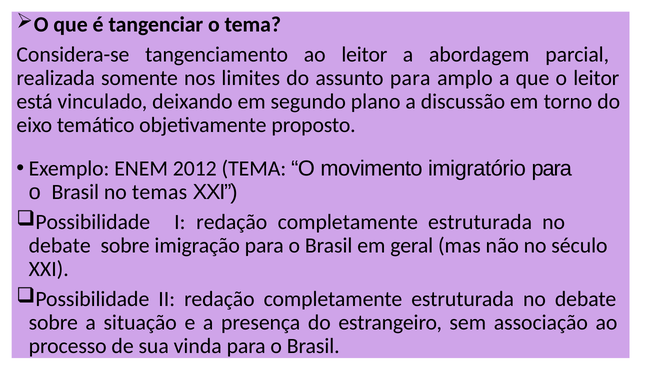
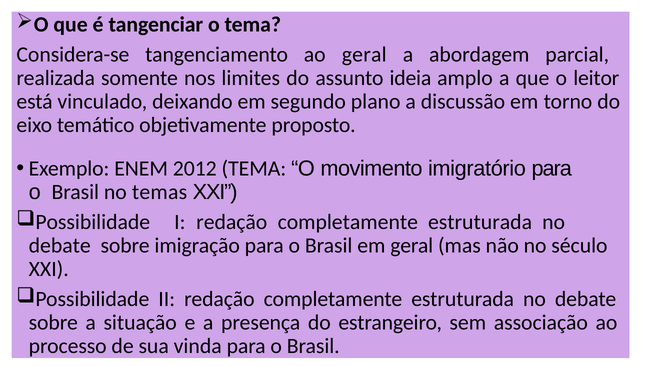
ao leitor: leitor -> geral (364, 55)
assunto para: para -> ideia (410, 78)
